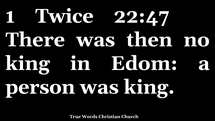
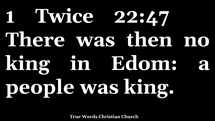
person: person -> people (40, 87)
